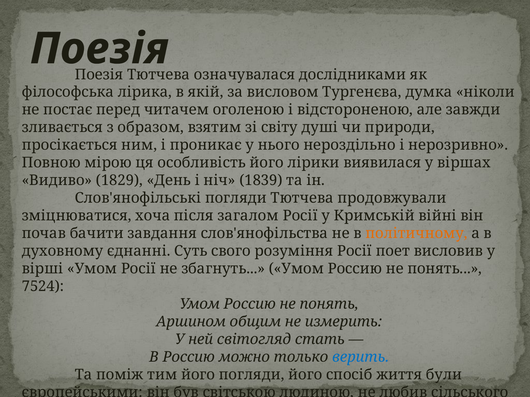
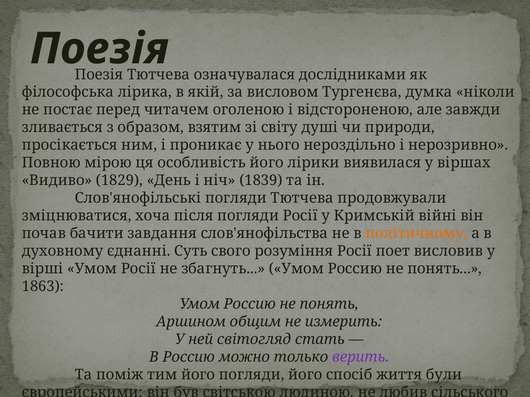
після загалом: загалом -> погляди (248, 216)
7524: 7524 -> 1863 (43, 287)
верить colour: blue -> purple (361, 357)
